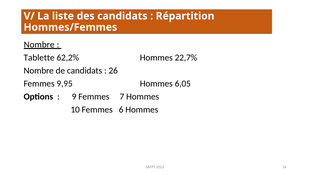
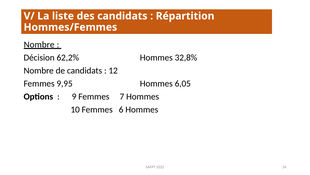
Tablette: Tablette -> Décision (39, 57)
22,7%: 22,7% -> 32,8% (186, 57)
26: 26 -> 12 (113, 70)
